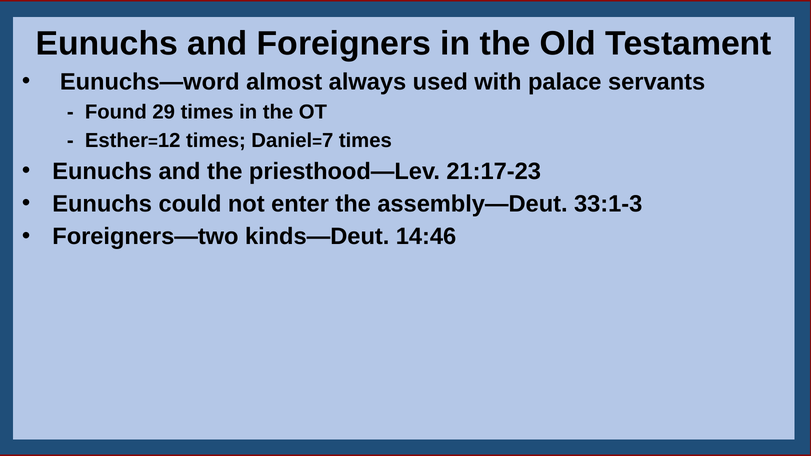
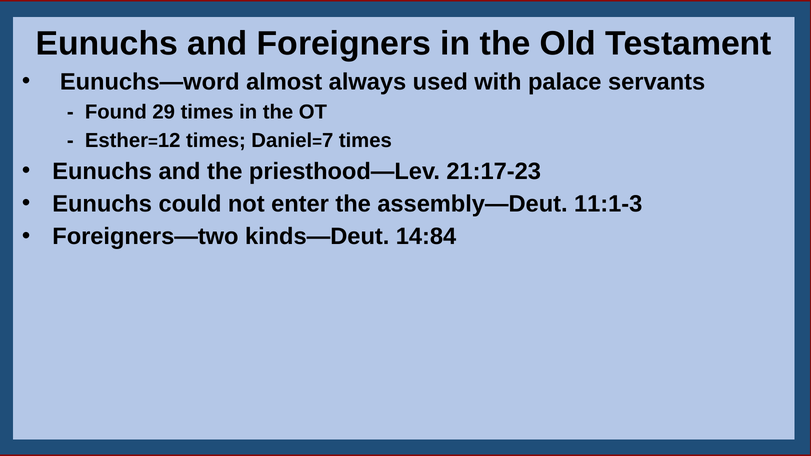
33:1-3: 33:1-3 -> 11:1-3 (608, 204)
14:46: 14:46 -> 14:84 (426, 237)
